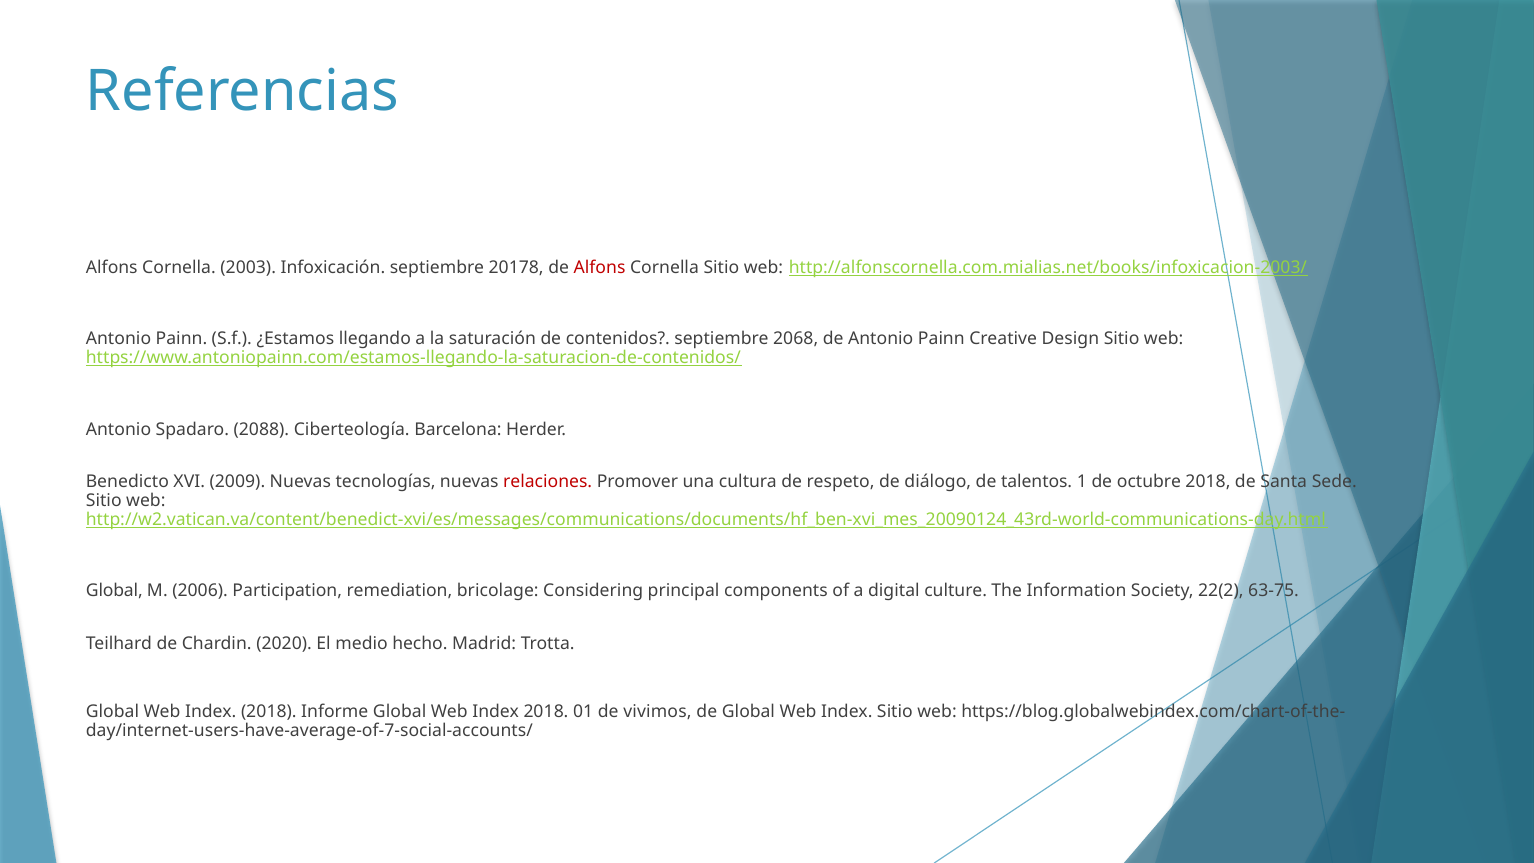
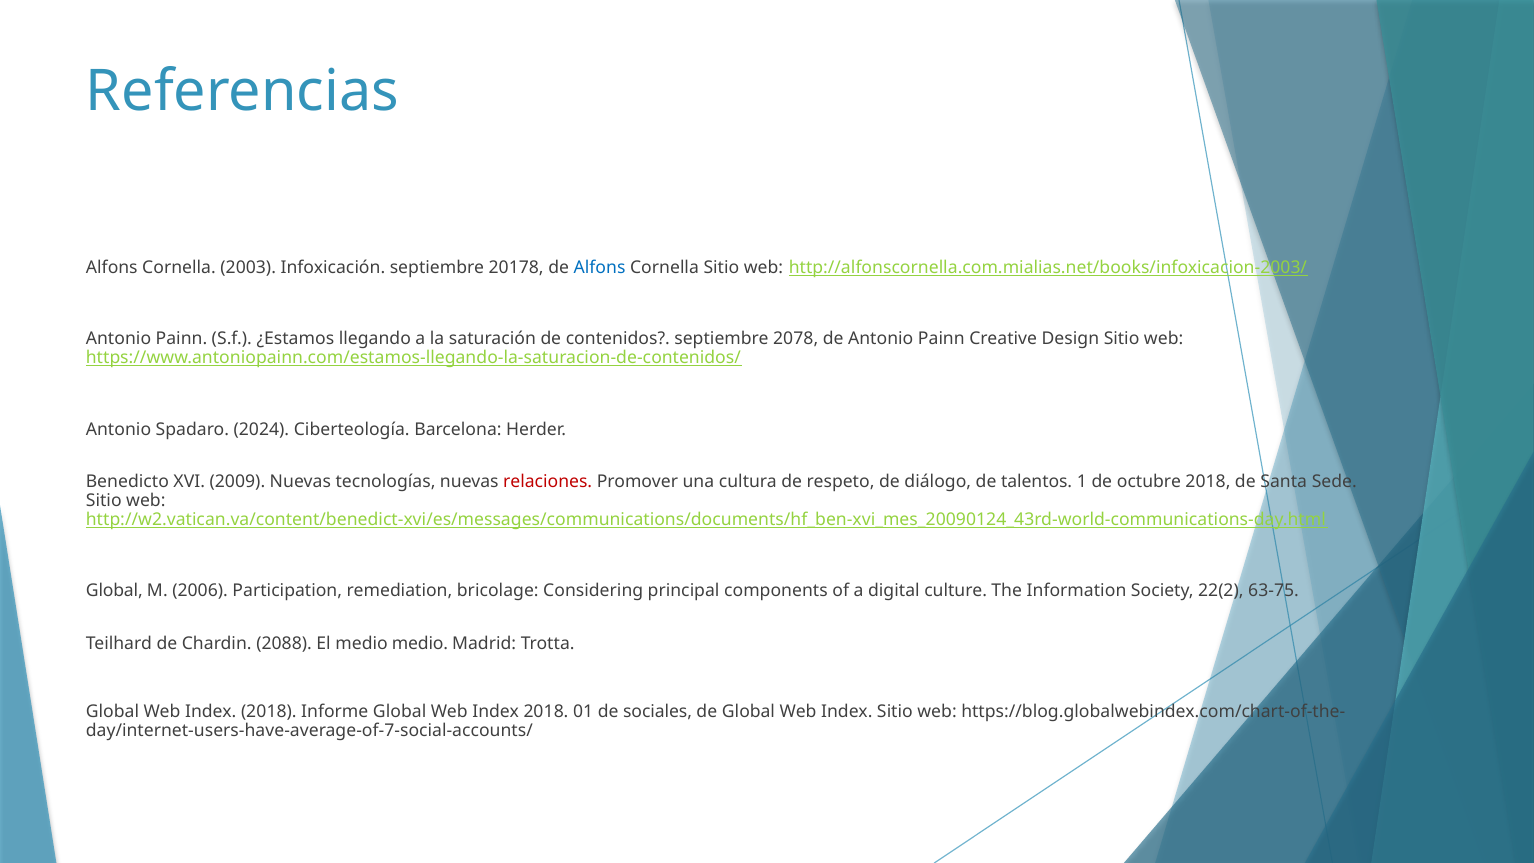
Alfons colour: red -> blue (600, 267)
2068: 2068 -> 2078 (796, 339)
2088: 2088 -> 2024 (261, 429)
2020: 2020 -> 2088 (284, 643)
medio hecho: hecho -> medio (420, 643)
vivimos: vivimos -> sociales (658, 712)
